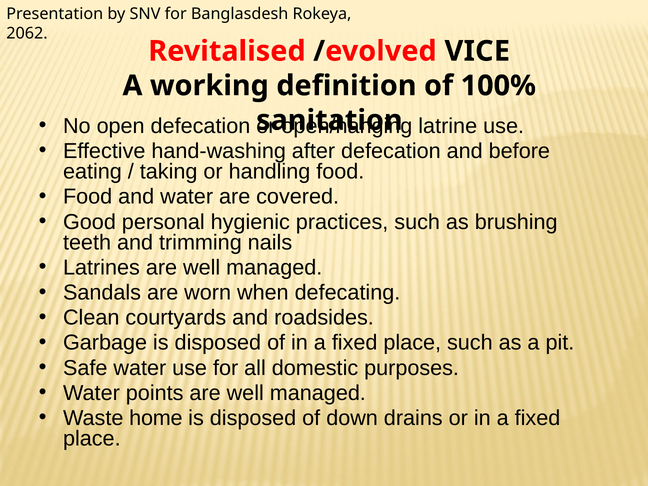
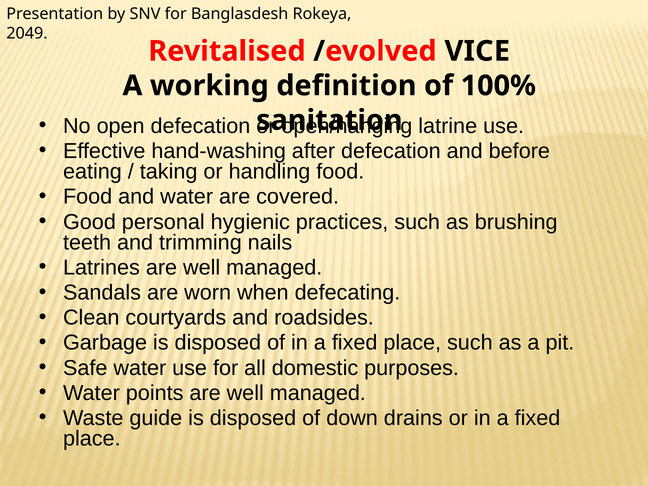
2062: 2062 -> 2049 (27, 33)
home: home -> guide (156, 418)
